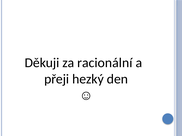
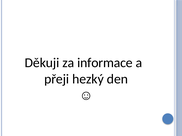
racionální: racionální -> informace (105, 63)
